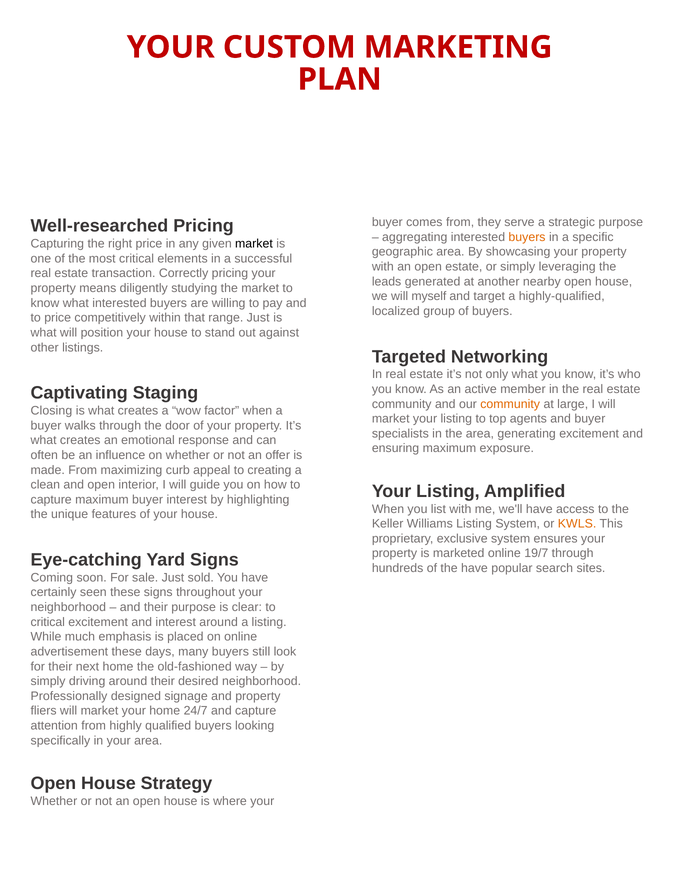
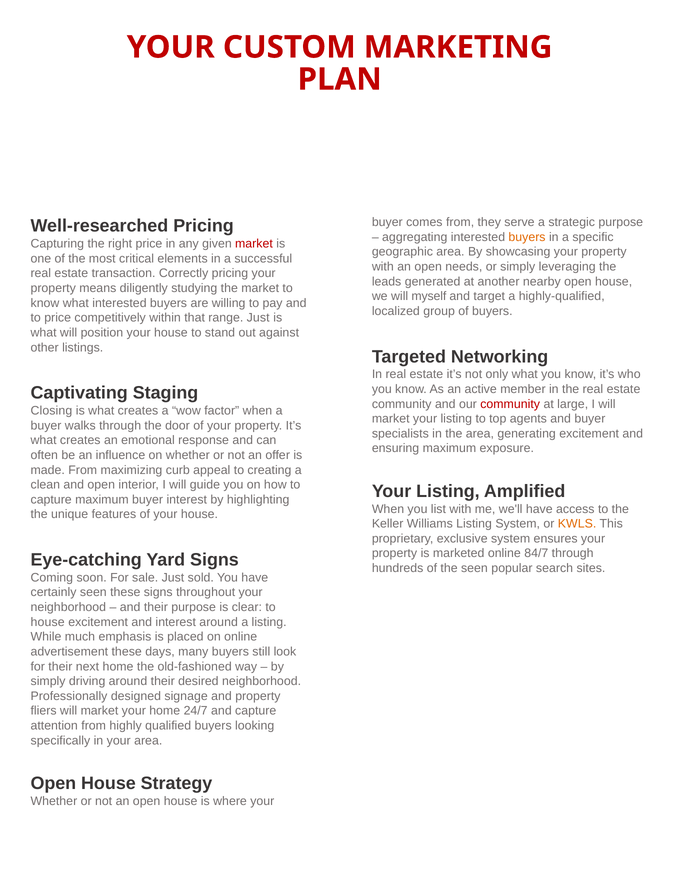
market colour: black -> red (254, 244)
open estate: estate -> needs (464, 267)
community colour: orange -> red (510, 404)
19/7: 19/7 -> 84/7 (536, 553)
the have: have -> seen (474, 568)
critical: critical -> house (48, 622)
